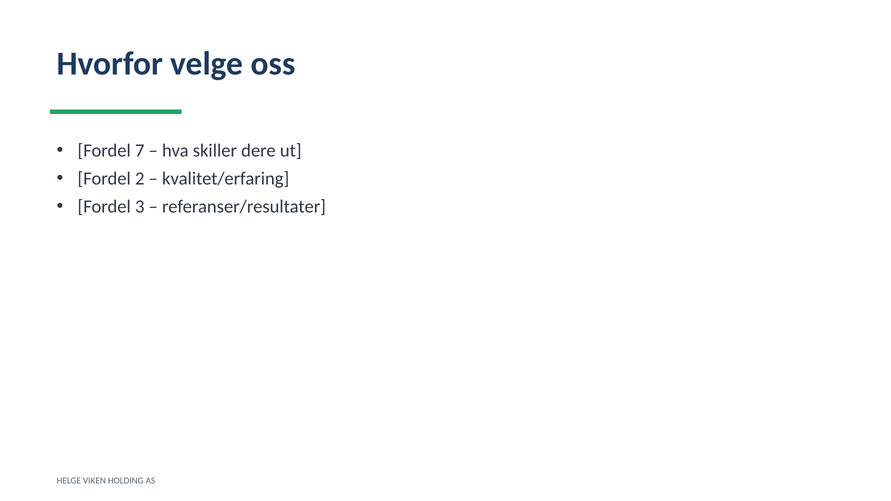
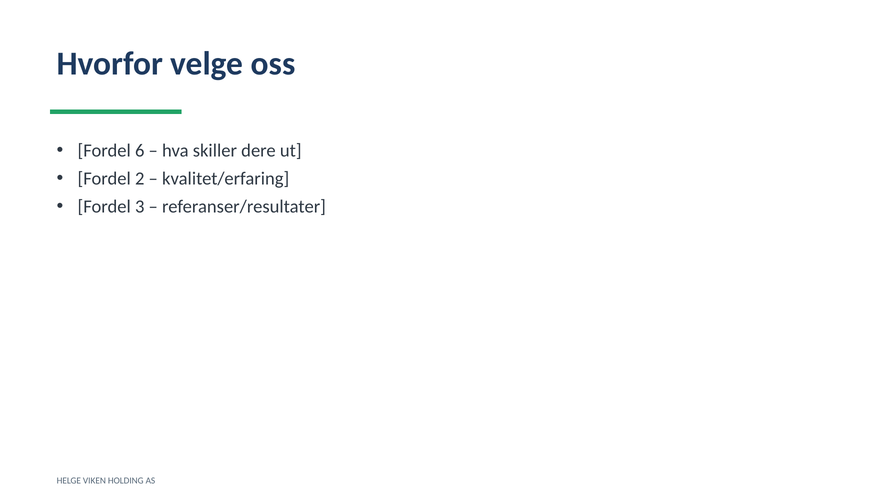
7: 7 -> 6 (140, 151)
